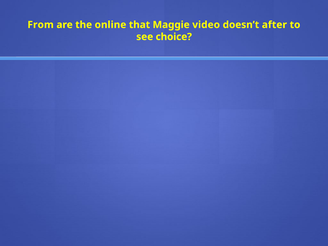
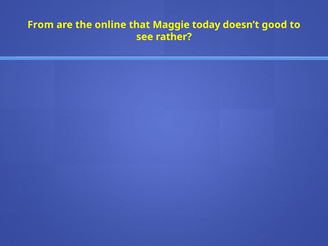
video: video -> today (206, 25)
after: after -> good (274, 25)
choice: choice -> rather (174, 37)
